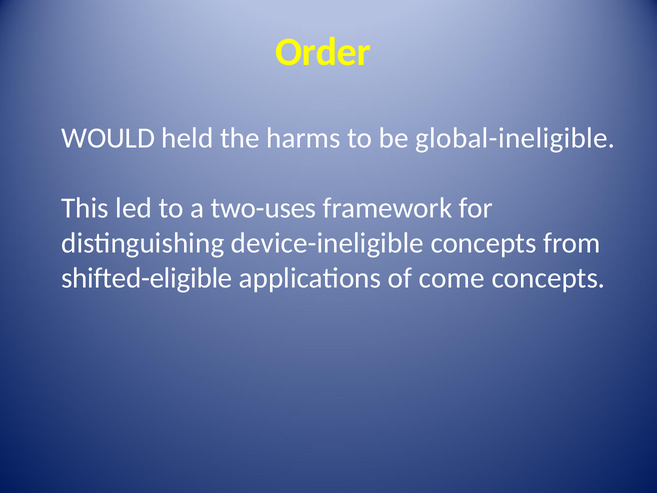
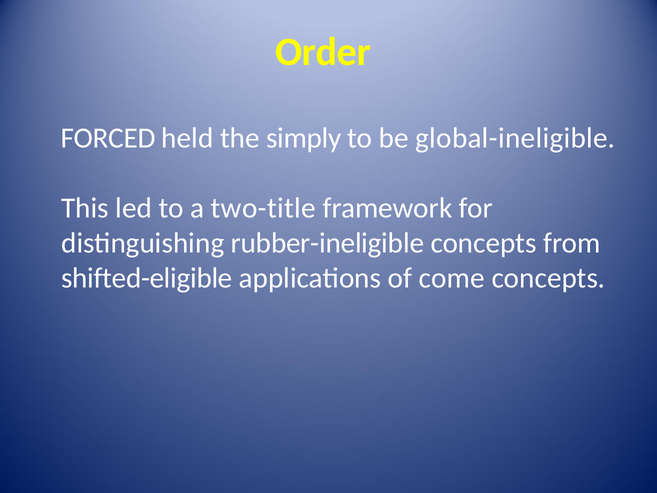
WOULD: WOULD -> FORCED (108, 138)
harms: harms -> simply (304, 138)
two-uses: two-uses -> two-title (263, 208)
device-ineligible: device-ineligible -> rubber-ineligible (327, 243)
